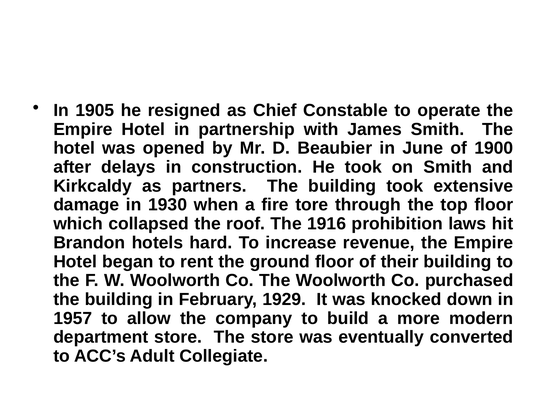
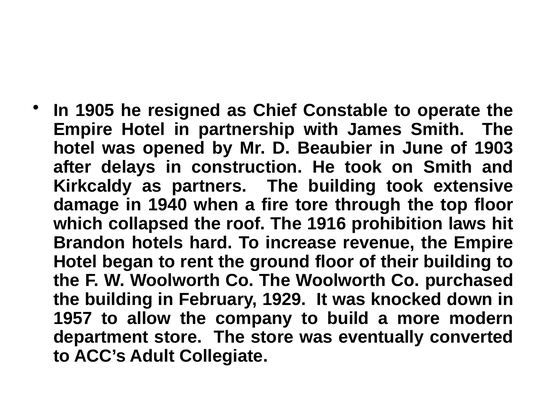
1900: 1900 -> 1903 (494, 148)
1930: 1930 -> 1940 (168, 204)
